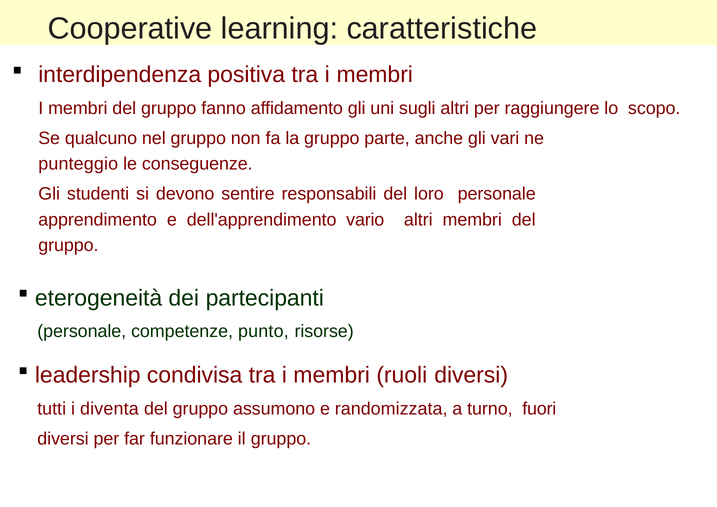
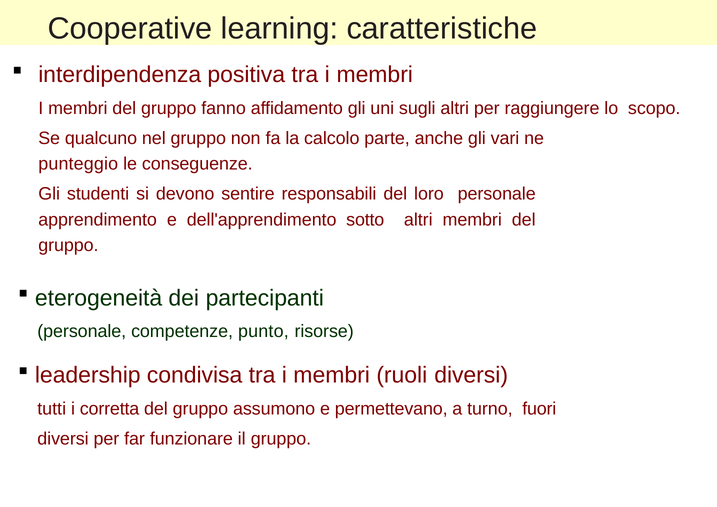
la gruppo: gruppo -> calcolo (332, 138)
vario: vario -> sotto (365, 220)
diventa: diventa -> corretta (110, 409)
randomizzata: randomizzata -> permettevano (391, 409)
